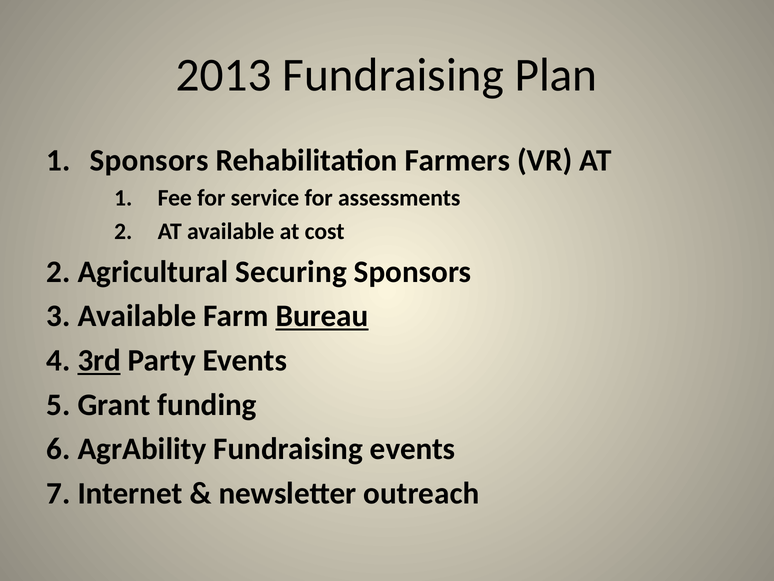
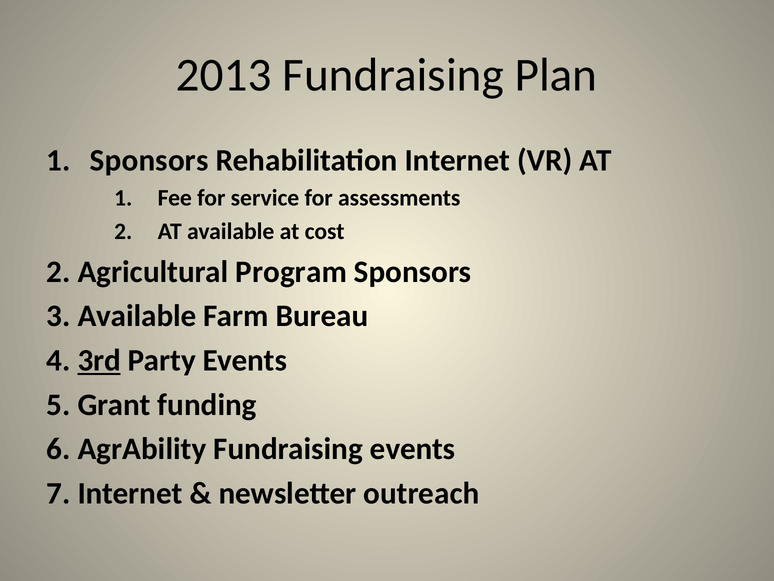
Rehabilitation Farmers: Farmers -> Internet (457, 160)
Securing: Securing -> Program (291, 272)
Bureau underline: present -> none (322, 316)
